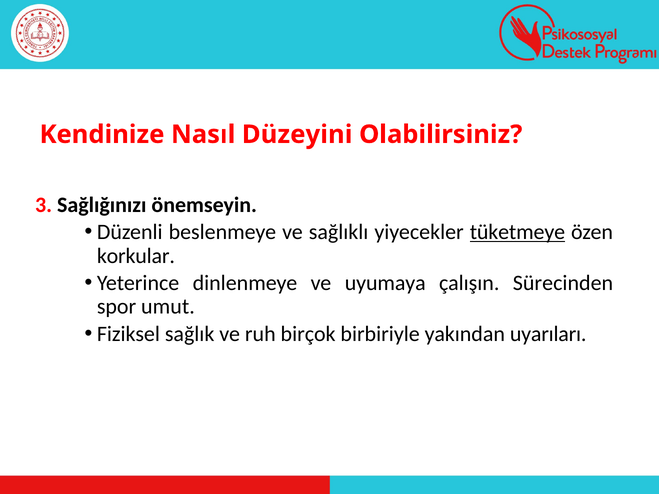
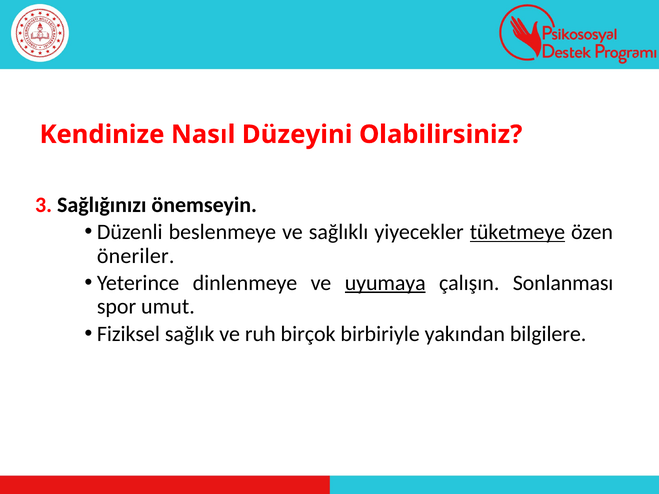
korkular: korkular -> öneriler (136, 256)
uyumaya underline: none -> present (385, 283)
Sürecinden: Sürecinden -> Sonlanması (563, 283)
uyarıları: uyarıları -> bilgilere (548, 334)
